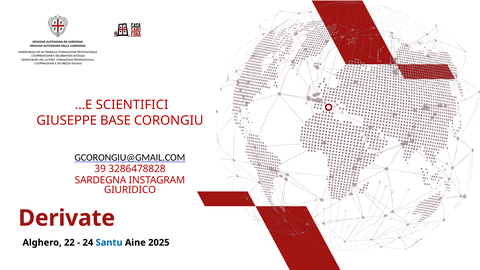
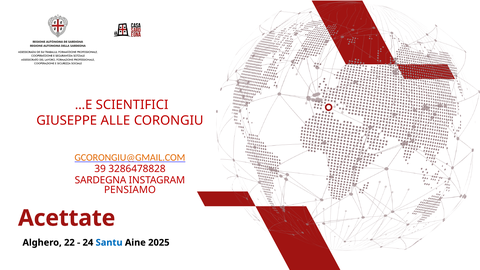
BASE: BASE -> ALLE (115, 121)
GCORONGIU@GMAIL.COM colour: black -> orange (130, 158)
GIURIDICO: GIURIDICO -> PENSIAMO (130, 190)
Derivate: Derivate -> Acettate (67, 218)
